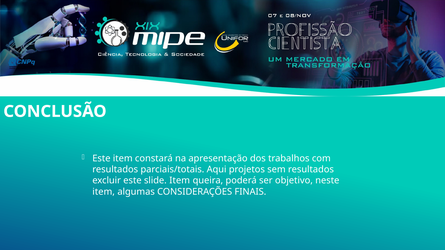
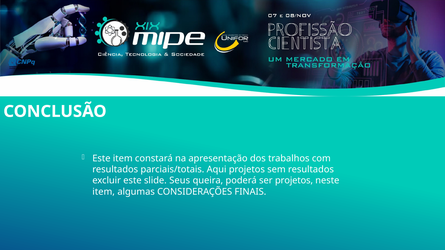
slide Item: Item -> Seus (180, 181)
ser objetivo: objetivo -> projetos (294, 181)
